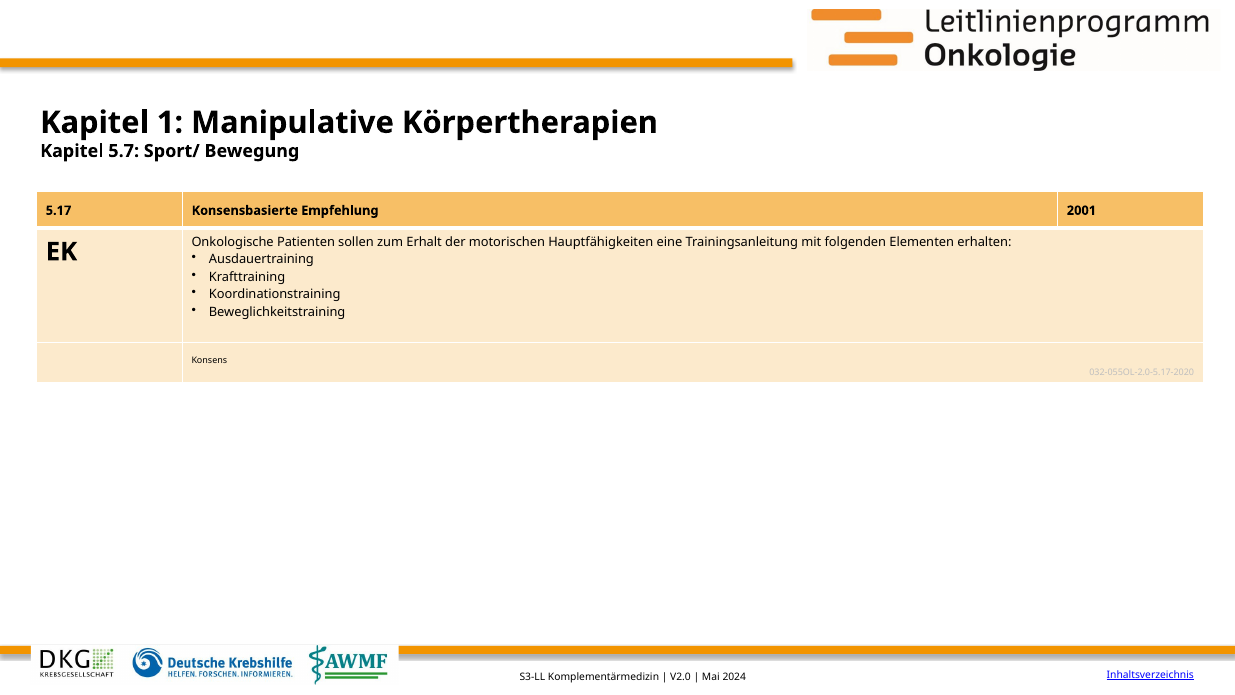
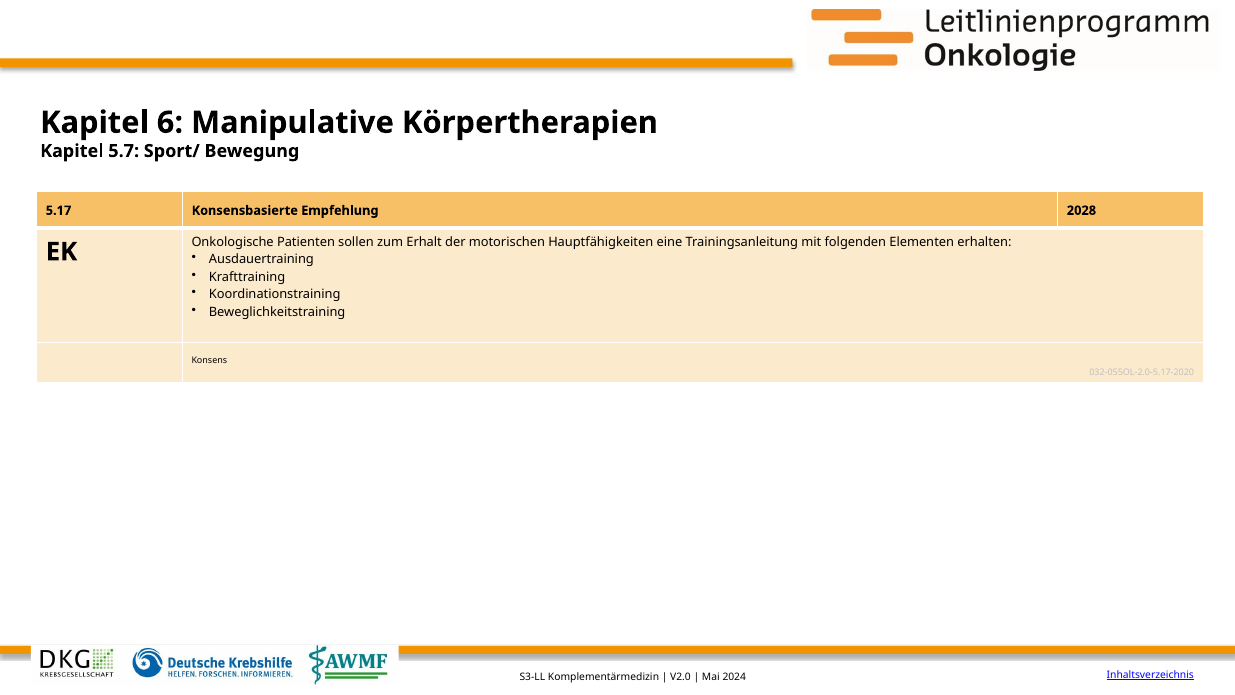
1: 1 -> 6 (170, 123)
2001: 2001 -> 2028 (1081, 210)
